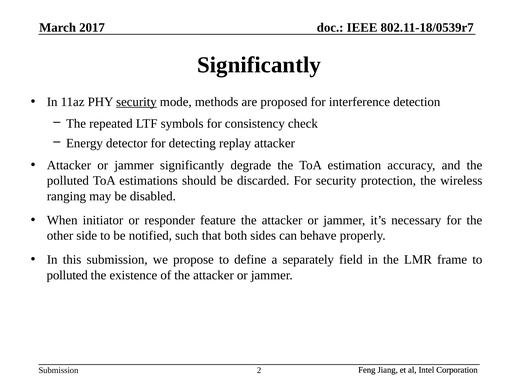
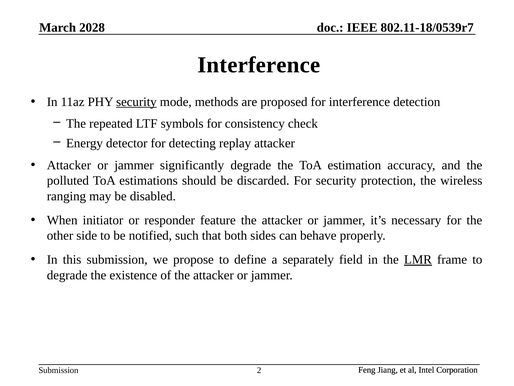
2017: 2017 -> 2028 (92, 27)
Significantly: Significantly -> Interference (259, 65)
LMR underline: none -> present (418, 259)
polluted: polluted -> degrade (67, 275)
